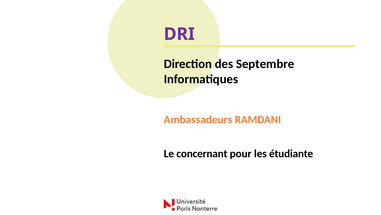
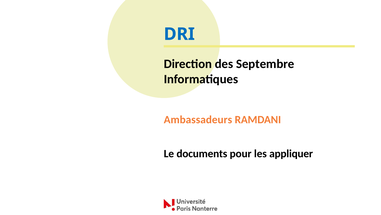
DRI colour: purple -> blue (179, 34)
concernant: concernant -> documents (202, 153)
étudiante: étudiante -> appliquer (291, 153)
